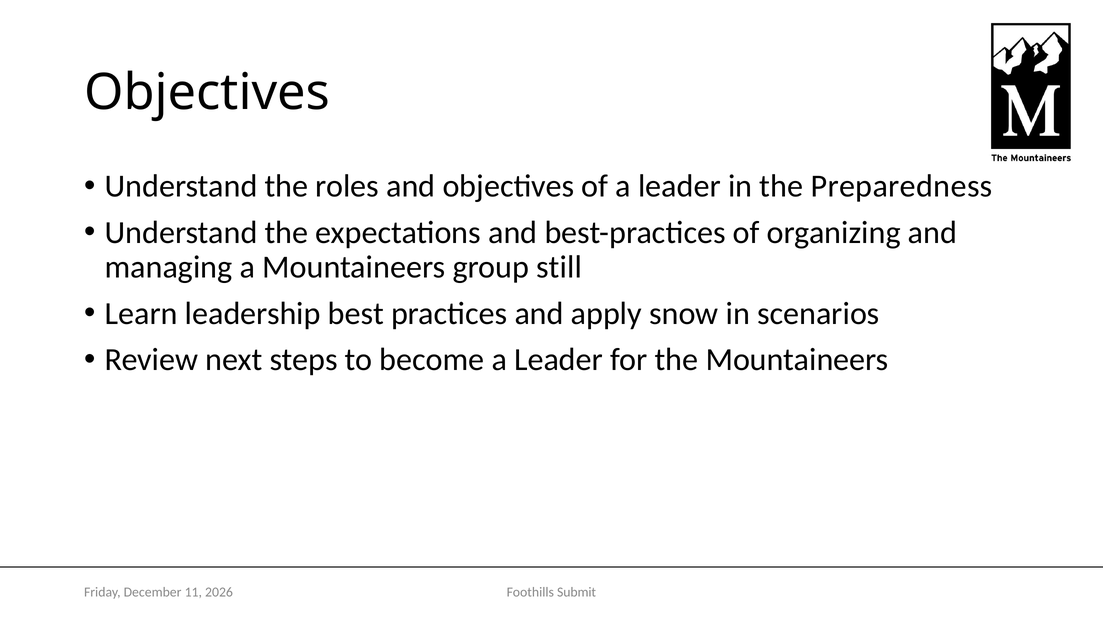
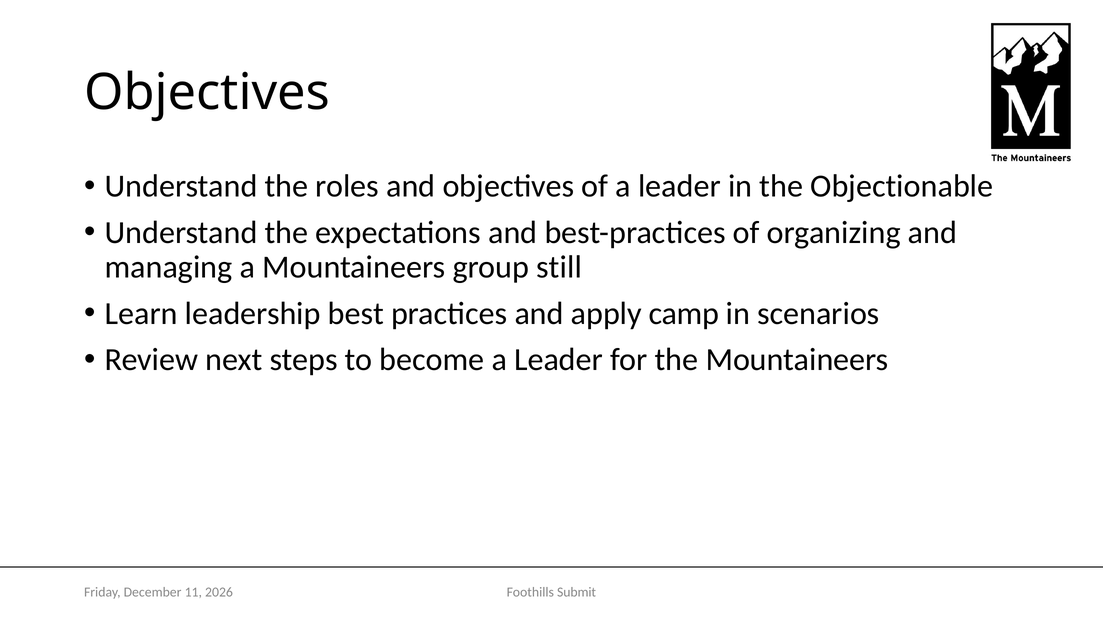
Preparedness: Preparedness -> Objectionable (902, 186)
snow: snow -> camp (684, 314)
